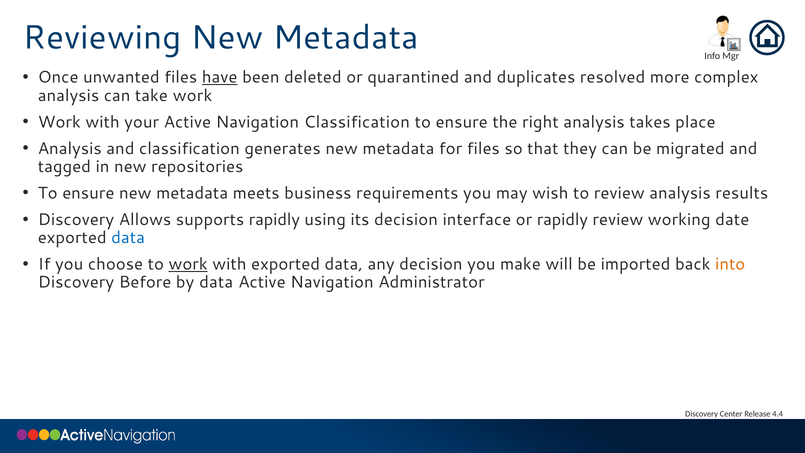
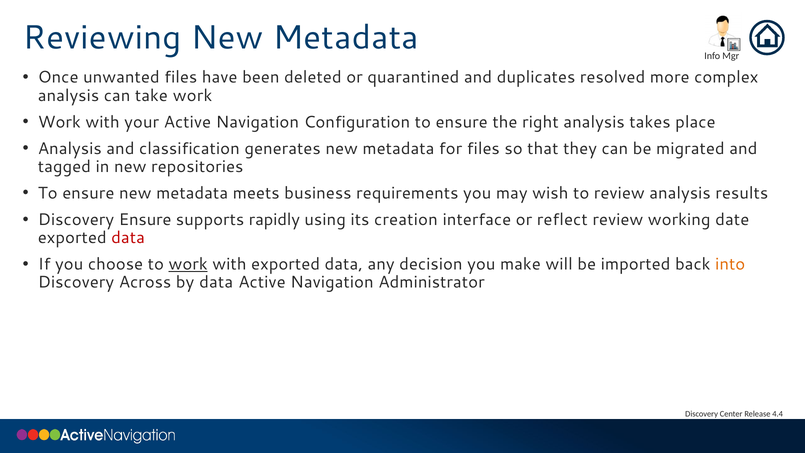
have underline: present -> none (220, 77)
Navigation Classification: Classification -> Configuration (357, 122)
Discovery Allows: Allows -> Ensure (145, 220)
its decision: decision -> creation (406, 220)
or rapidly: rapidly -> reflect (562, 220)
data colour: blue -> red (128, 238)
Before: Before -> Across (145, 282)
